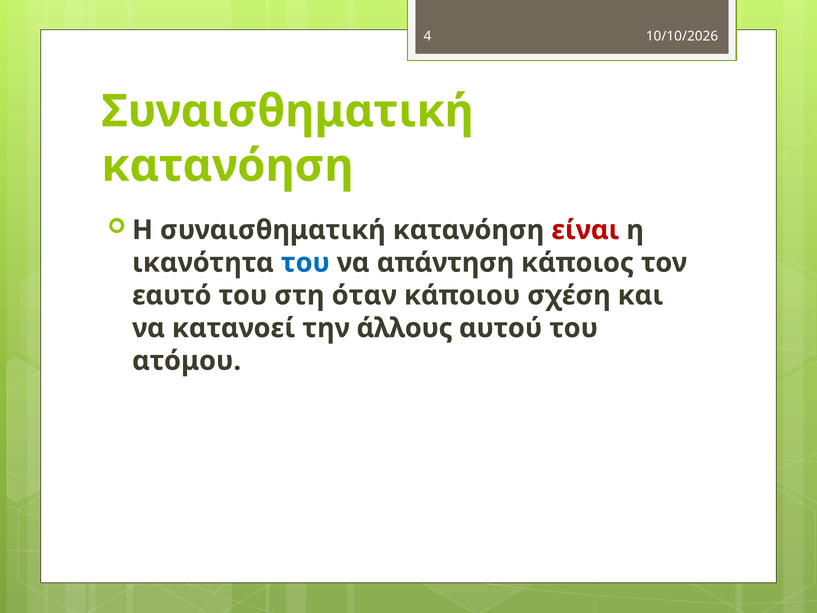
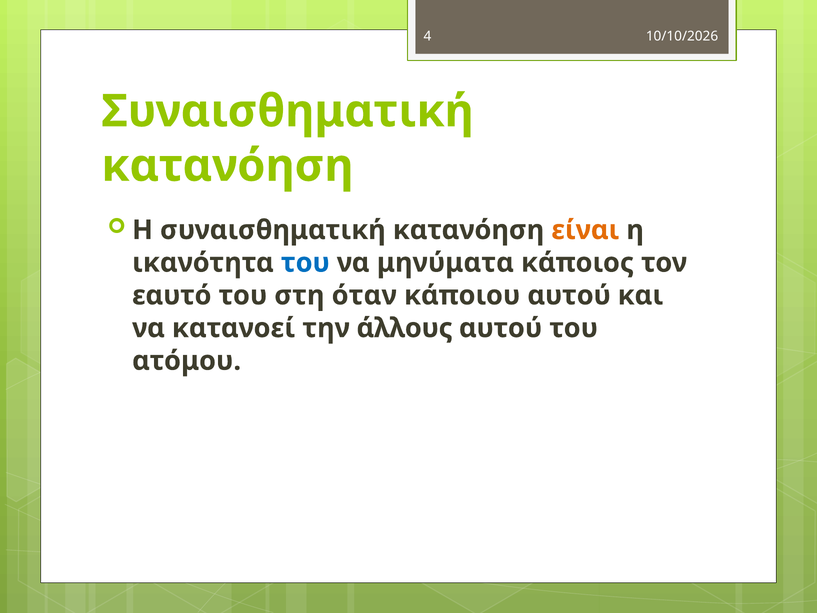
είναι colour: red -> orange (585, 230)
απάντηση: απάντηση -> μηνύματα (445, 263)
κάποιου σχέση: σχέση -> αυτού (569, 295)
